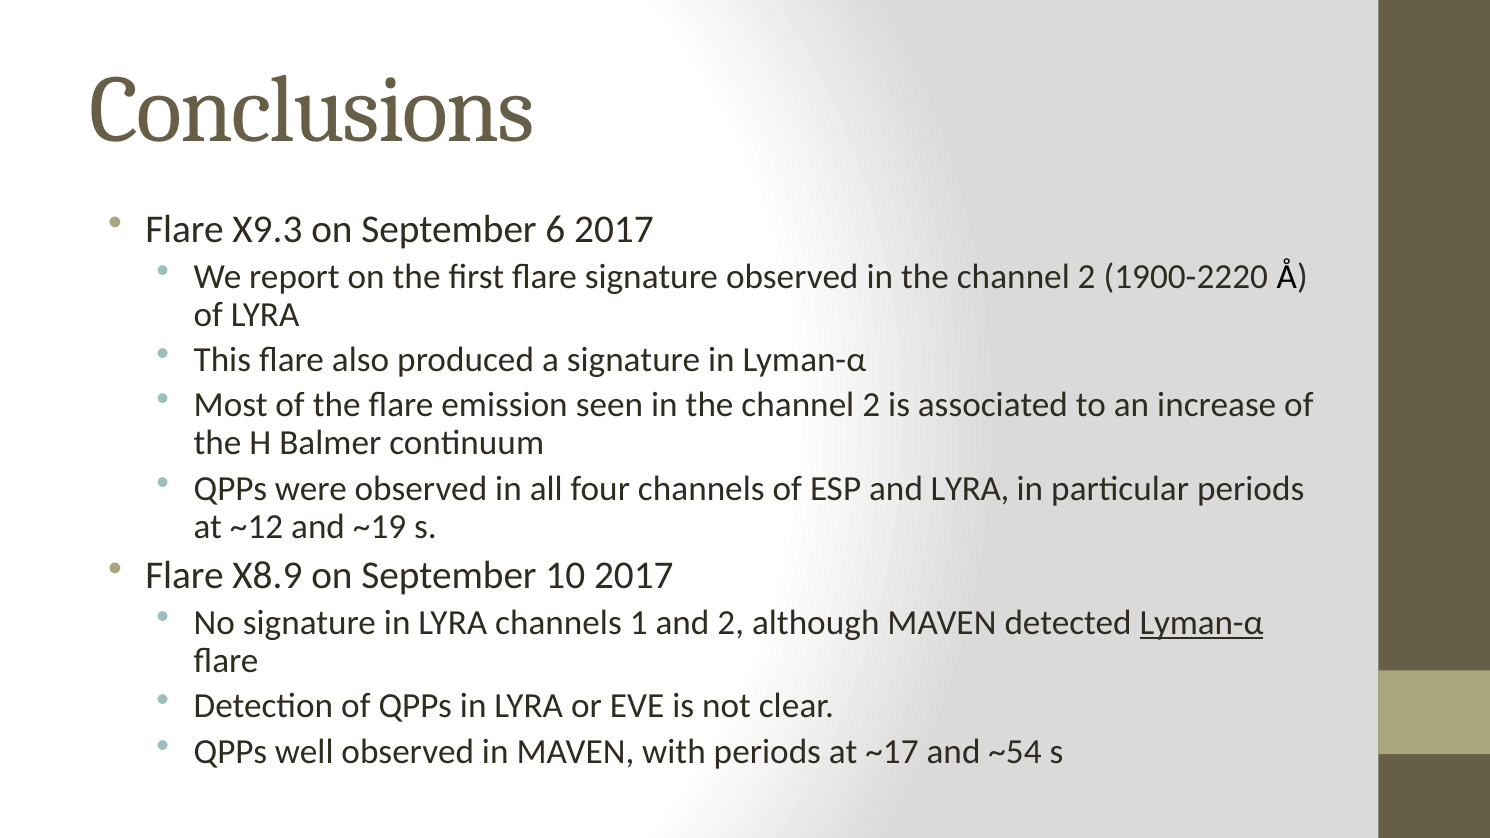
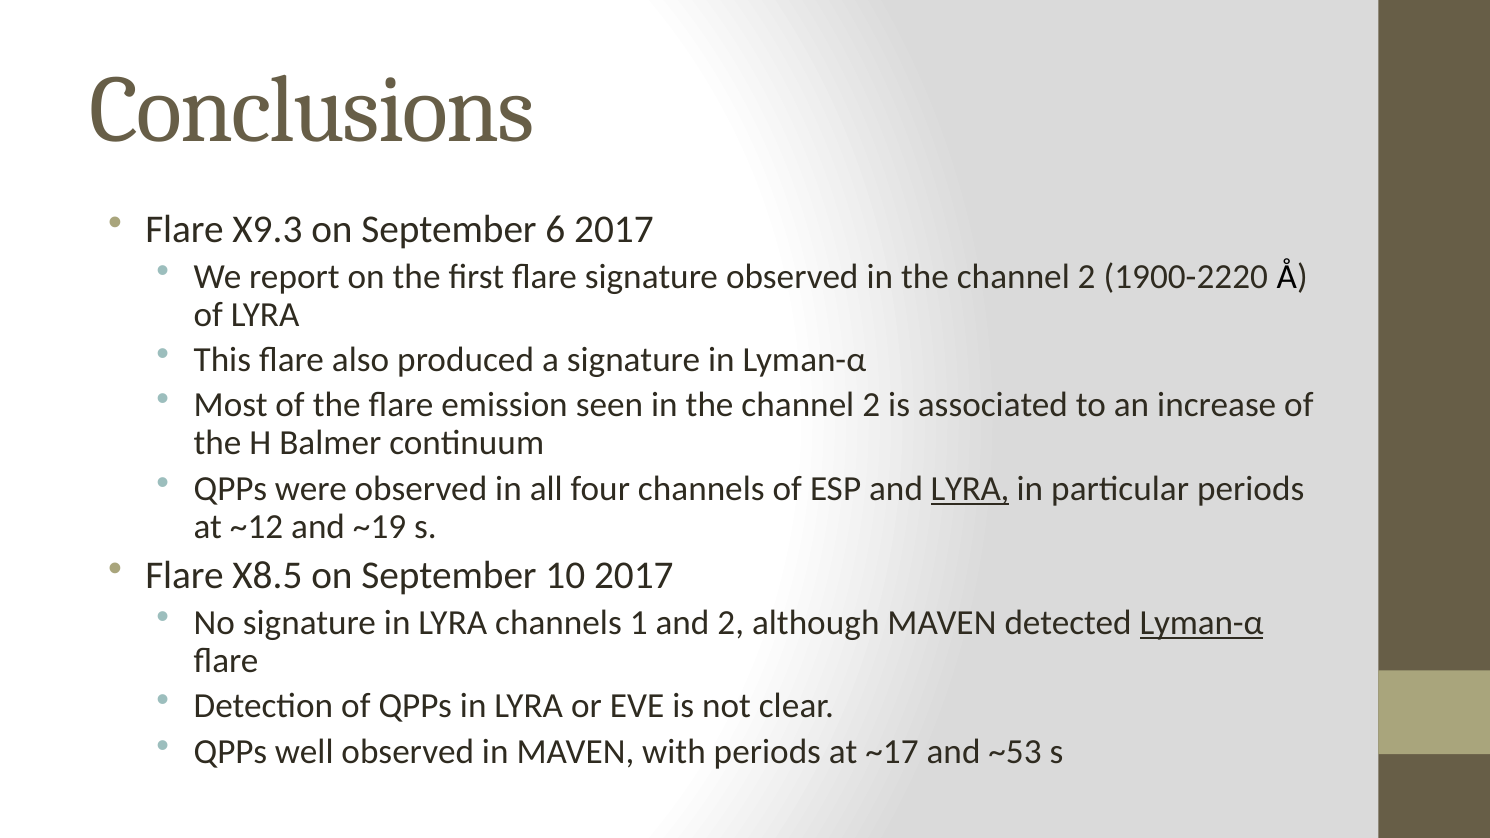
LYRA underline: none -> present (970, 489)
X8.9: X8.9 -> X8.5 (267, 576)
~54: ~54 -> ~53 (1015, 752)
